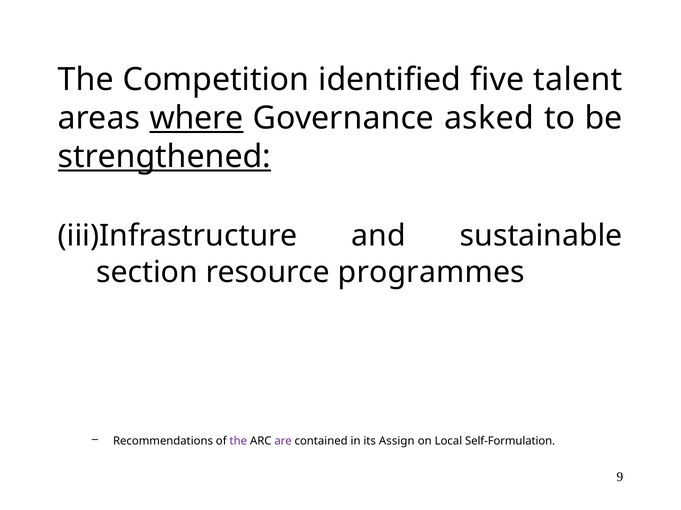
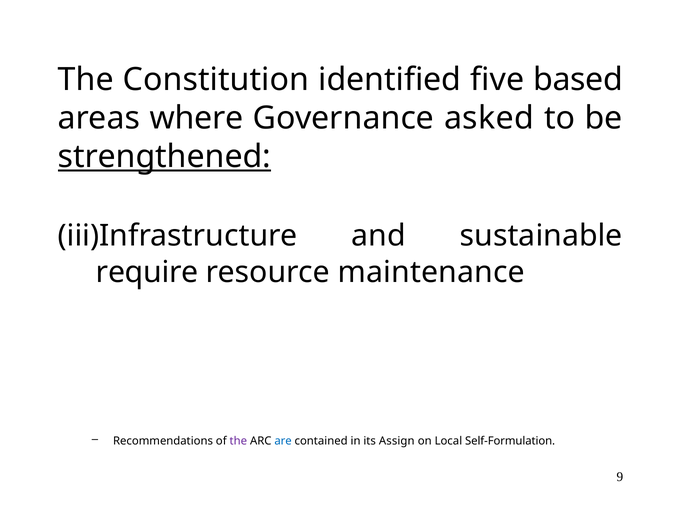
Competition: Competition -> Constitution (216, 80)
talent: talent -> based (578, 80)
where underline: present -> none (197, 118)
section: section -> require (147, 272)
programmes: programmes -> maintenance (431, 272)
are colour: purple -> blue (283, 442)
